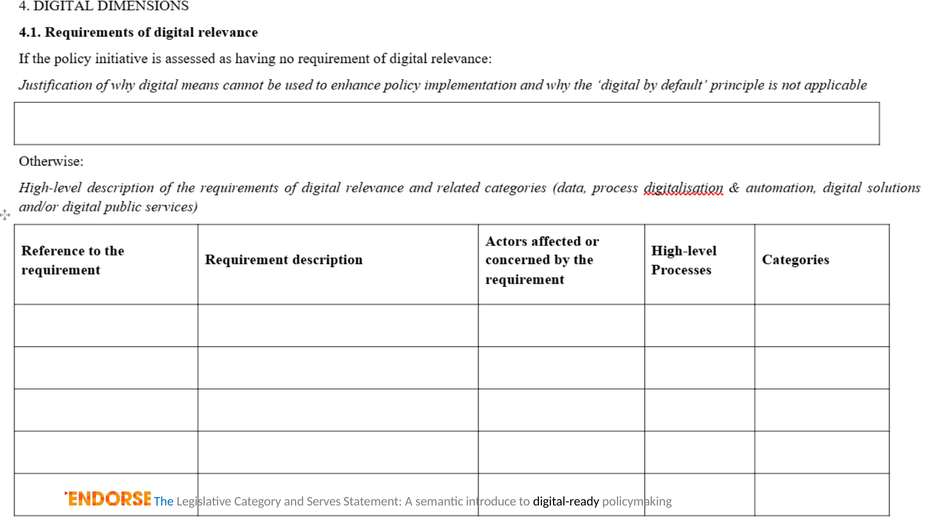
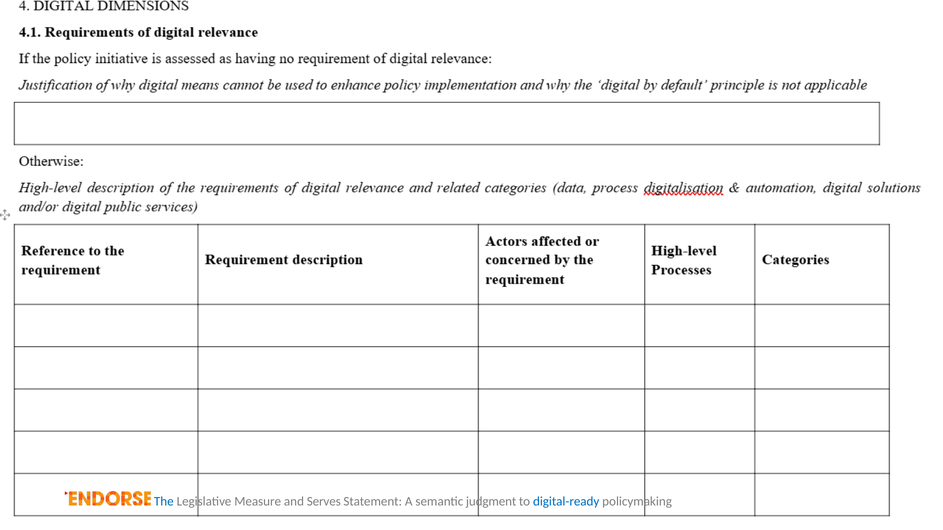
Category: Category -> Measure (258, 502)
introduce: introduce -> judgment (491, 502)
digital-ready colour: black -> blue (566, 502)
